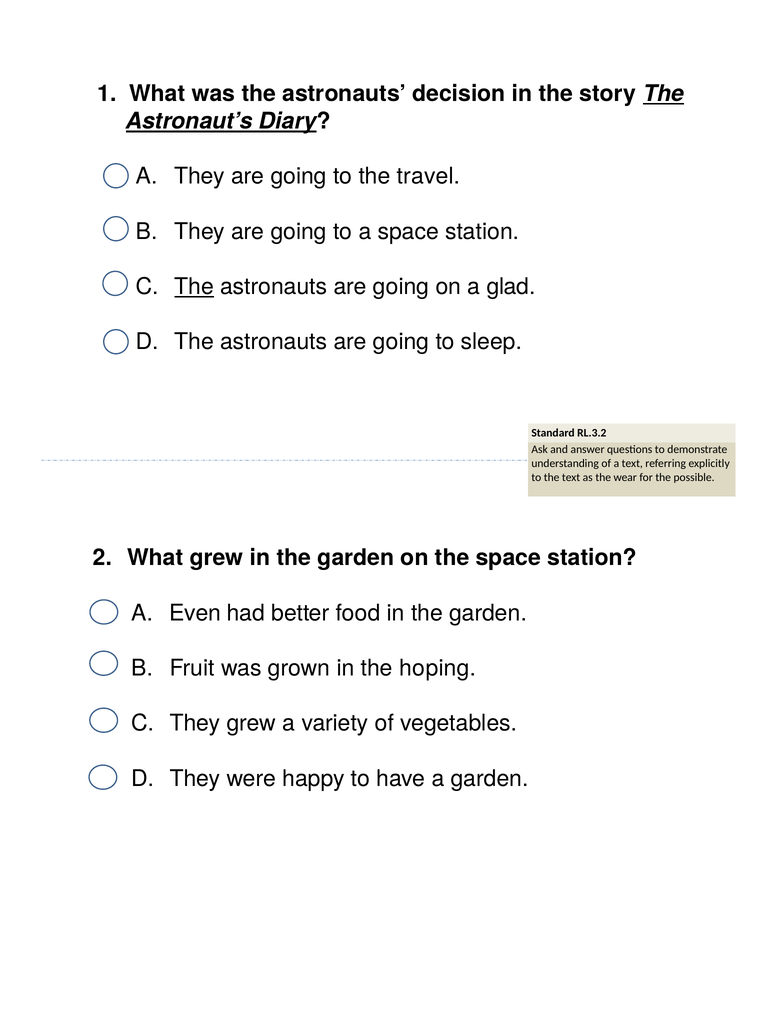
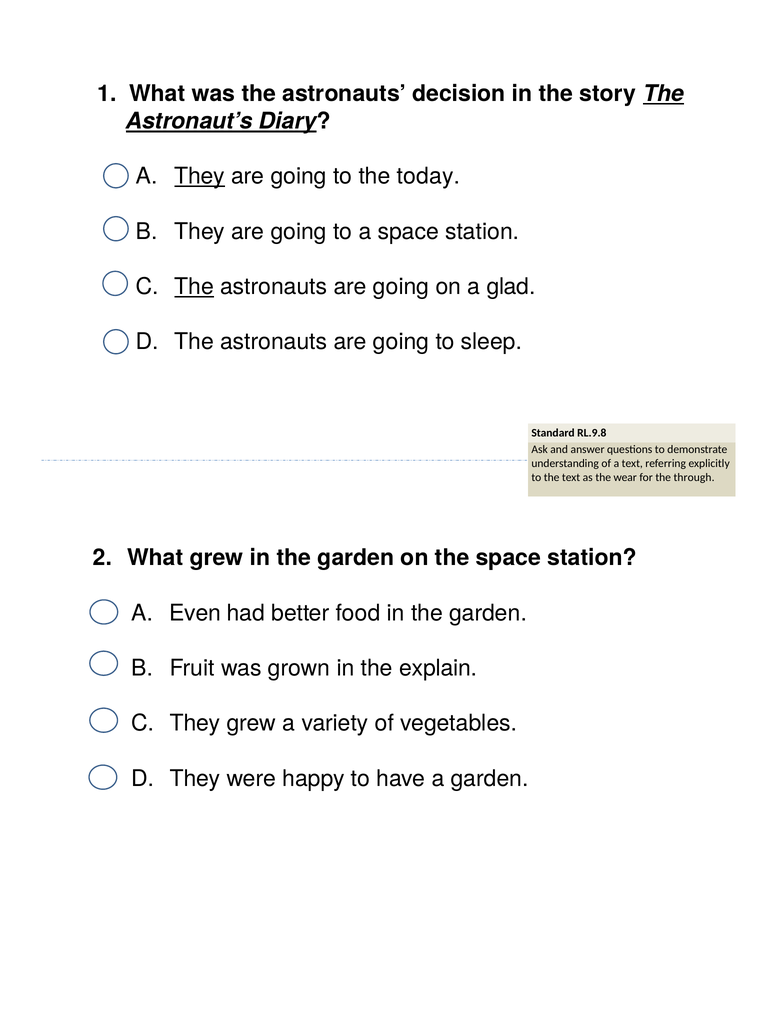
They underline: none -> present (200, 176)
travel: travel -> today (429, 176)
RL.3.2: RL.3.2 -> RL.9.8 (592, 433)
possible: possible -> through (694, 478)
hoping: hoping -> explain (438, 668)
